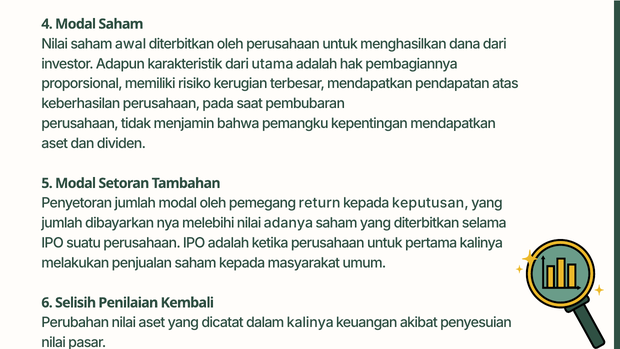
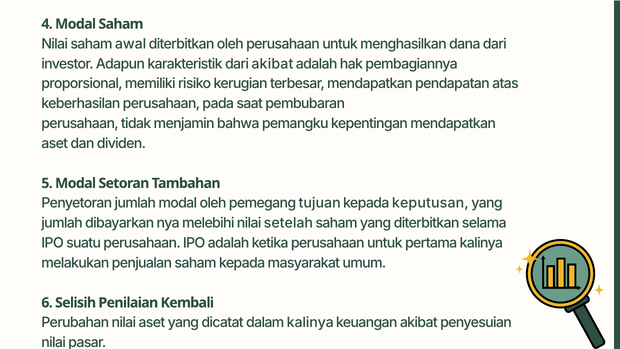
dari utama: utama -> akibat (272, 64)
return: return -> tujuan (320, 203)
adanya: adanya -> setelah (288, 223)
